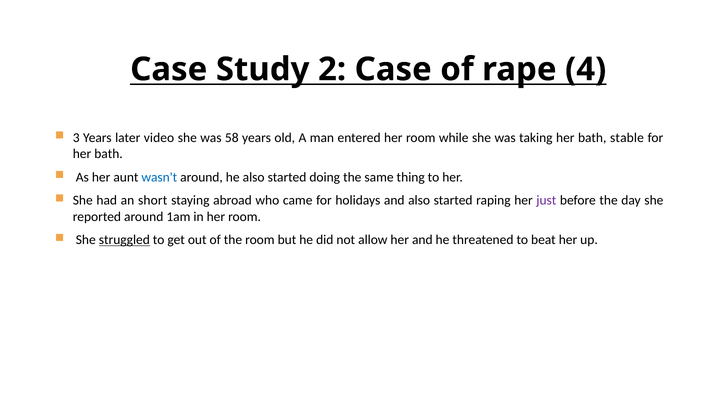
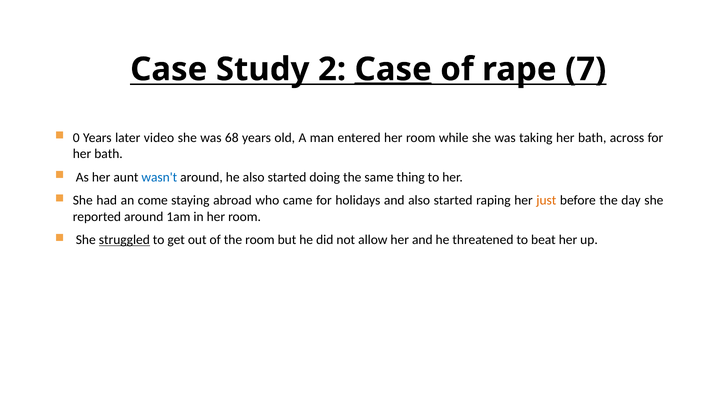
Case underline: none -> present (393, 69)
4: 4 -> 7 (586, 69)
3: 3 -> 0 (76, 138)
58: 58 -> 68 (232, 138)
stable: stable -> across (627, 138)
short: short -> come (153, 201)
just colour: purple -> orange (546, 201)
